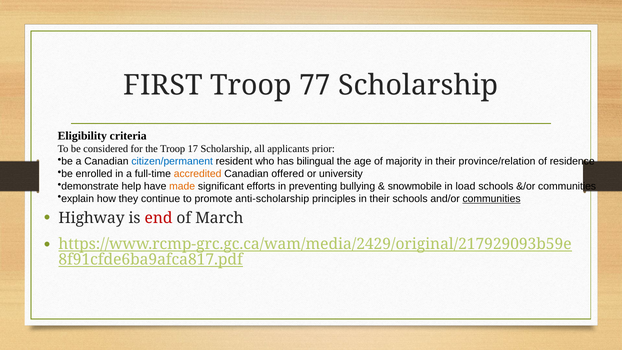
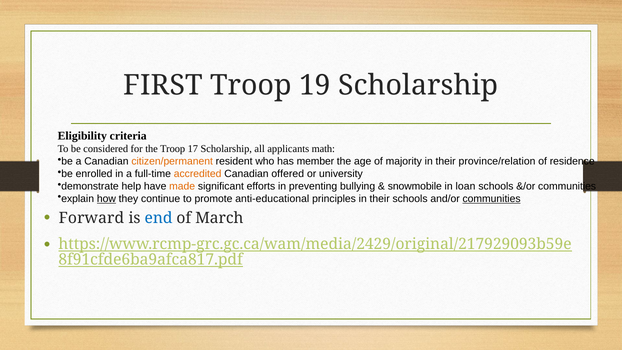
77: 77 -> 19 (315, 85)
prior: prior -> math (323, 149)
citizen/permanent colour: blue -> orange (172, 161)
bilingual: bilingual -> member (315, 161)
load: load -> loan (465, 186)
how underline: none -> present (106, 199)
anti-scholarship: anti-scholarship -> anti-educational (272, 199)
Highway: Highway -> Forward (91, 218)
end colour: red -> blue (159, 218)
